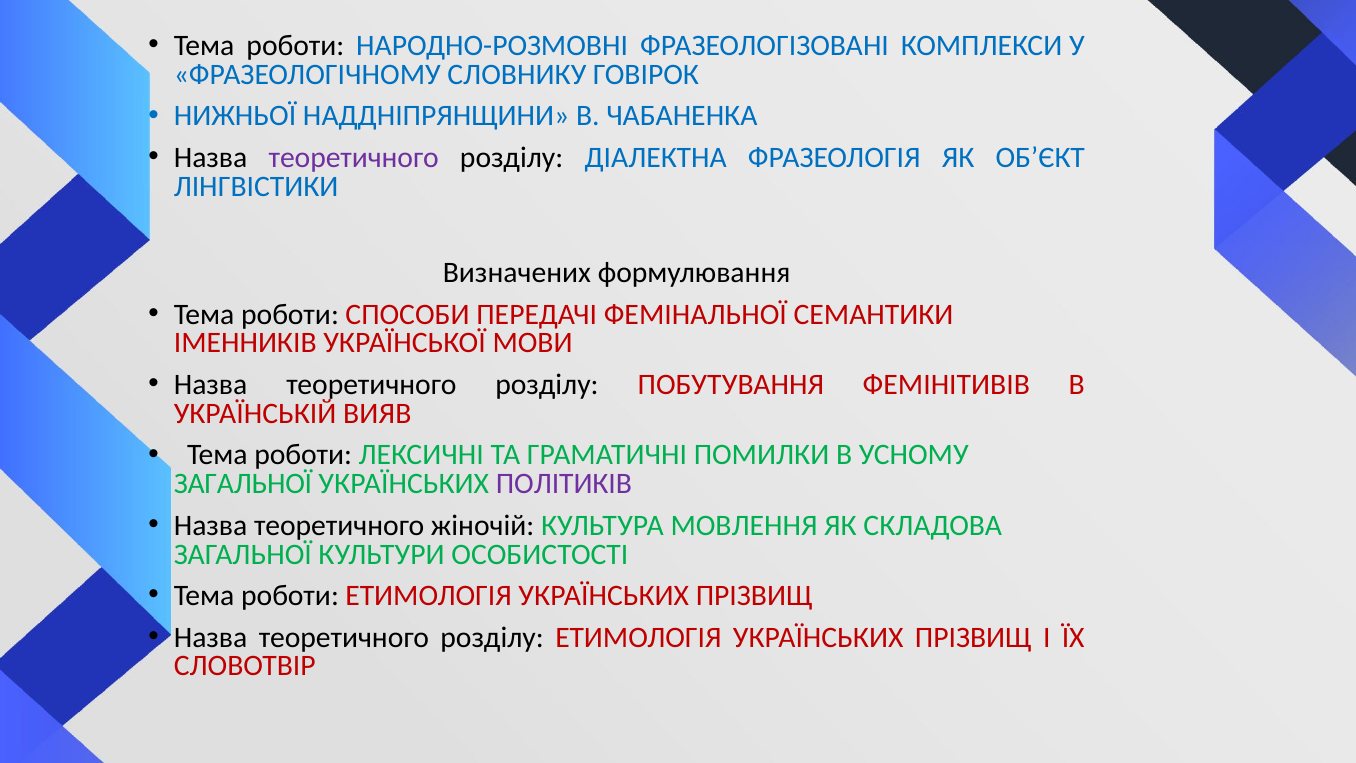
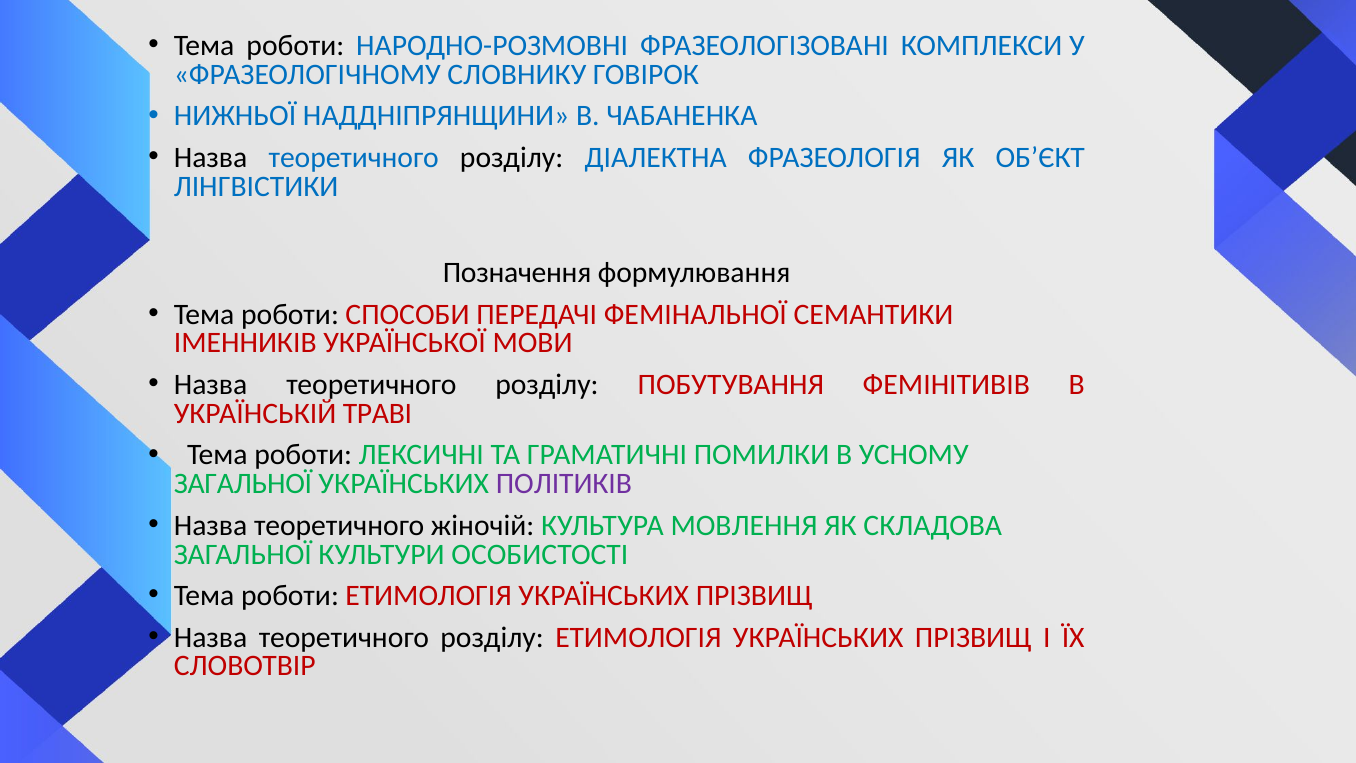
теоретичного colour: purple -> blue (354, 158)
Визначених: Визначених -> Позначення (517, 273)
ВИЯВ: ВИЯВ -> ТРАВІ (377, 413)
